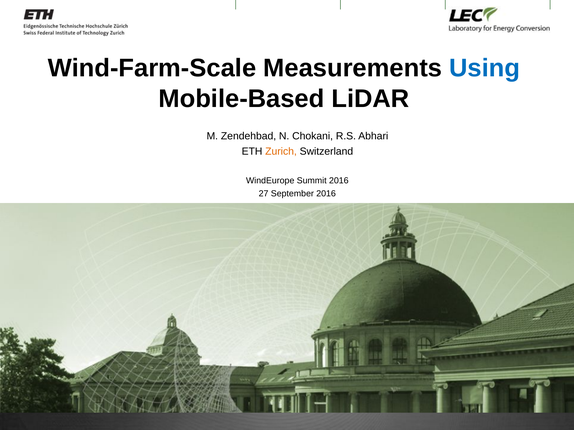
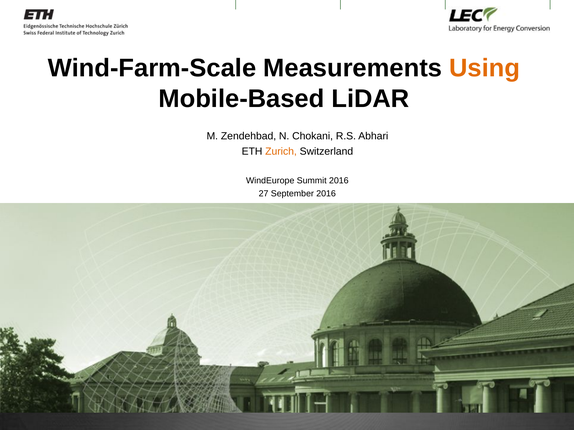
Using colour: blue -> orange (485, 68)
